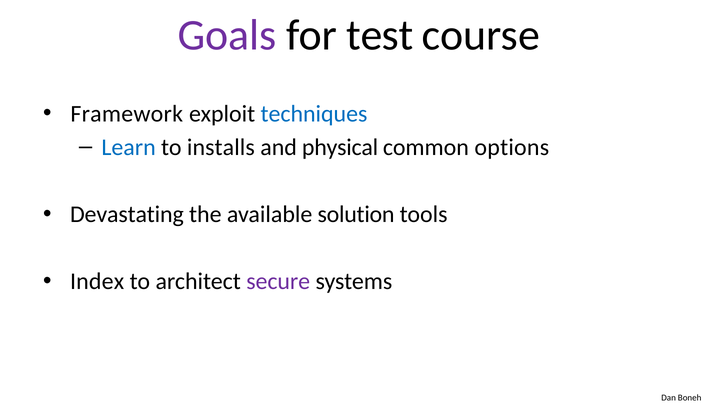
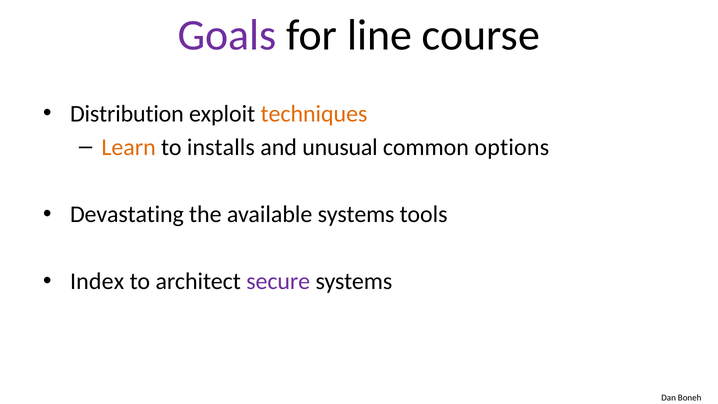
test: test -> line (380, 35)
Framework: Framework -> Distribution (127, 114)
techniques colour: blue -> orange (314, 114)
Learn colour: blue -> orange (129, 147)
physical: physical -> unusual (340, 147)
available solution: solution -> systems (356, 214)
